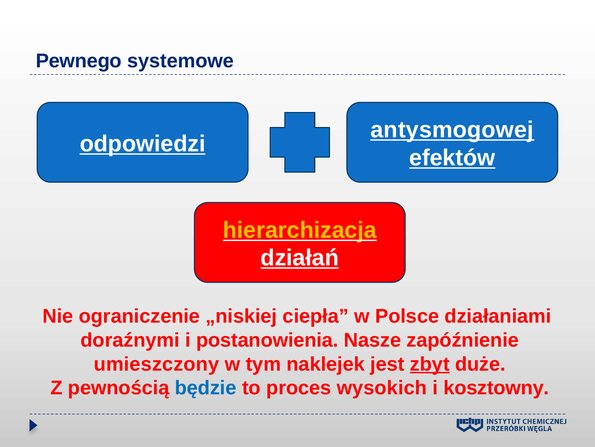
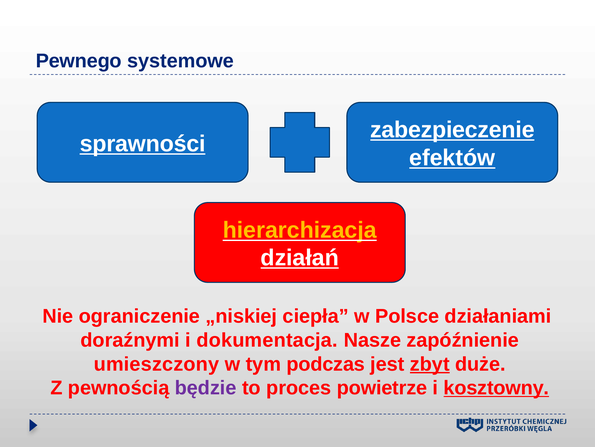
antysmogowej: antysmogowej -> zabezpieczenie (452, 130)
odpowiedzi: odpowiedzi -> sprawności (143, 144)
postanowienia: postanowienia -> dokumentacja (267, 340)
naklejek: naklejek -> podczas (326, 364)
będzie colour: blue -> purple (206, 387)
wysokich: wysokich -> powietrze (382, 387)
kosztowny underline: none -> present (496, 387)
